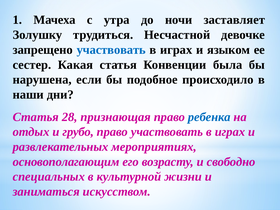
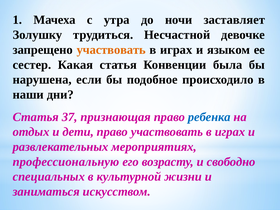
участвовать colour: blue -> orange (111, 50)
28: 28 -> 37 (70, 117)
грубо: грубо -> дети (78, 132)
основополагающим: основополагающим -> профессиональную (66, 162)
